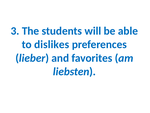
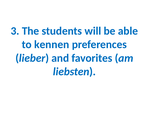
dislikes: dislikes -> kennen (52, 44)
